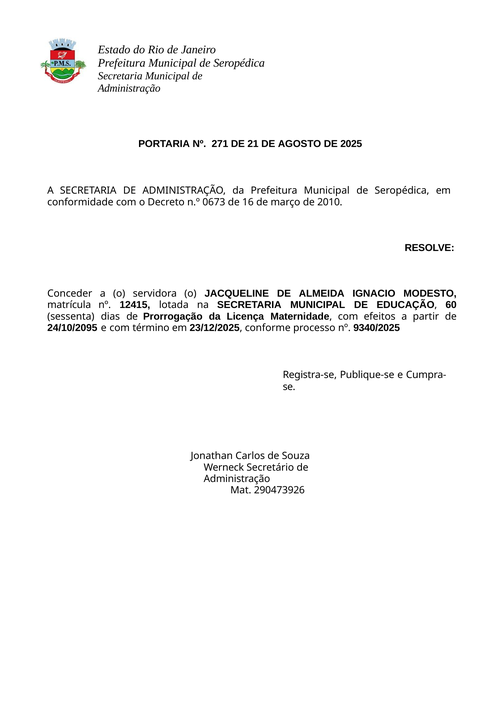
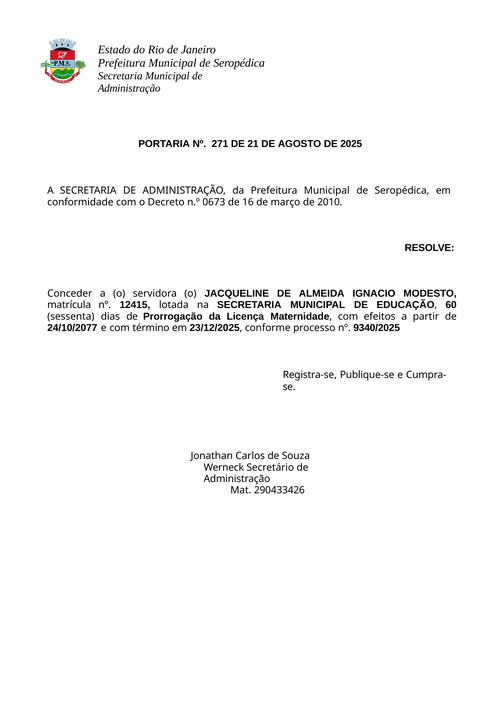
24/10/2095: 24/10/2095 -> 24/10/2077 (72, 328)
290473926: 290473926 -> 290433426 (279, 490)
